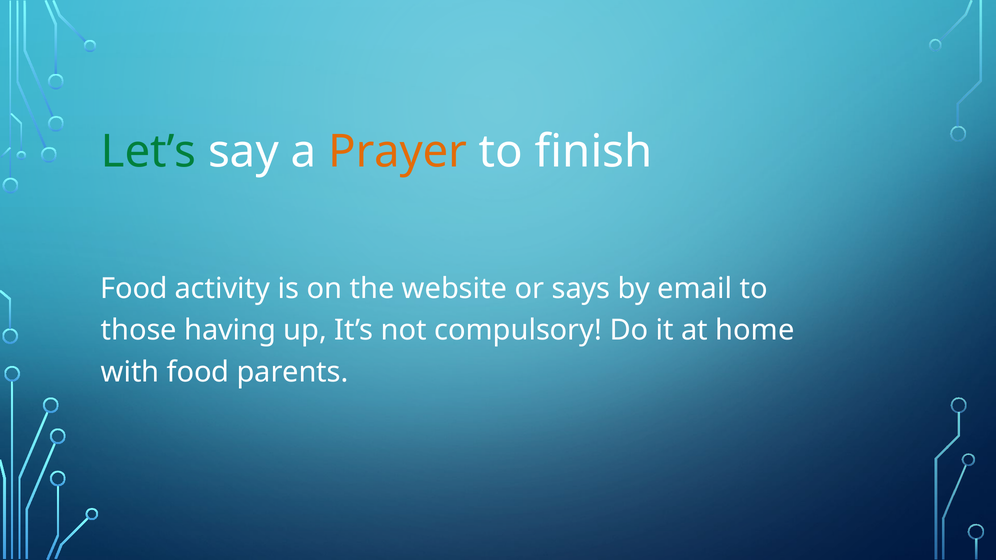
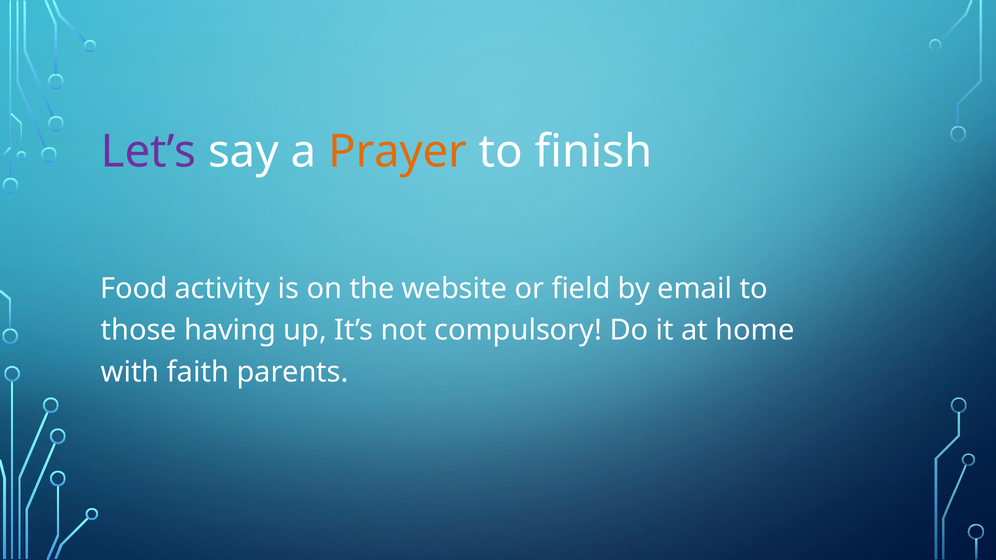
Let’s colour: green -> purple (149, 152)
says: says -> field (581, 289)
with food: food -> faith (198, 372)
